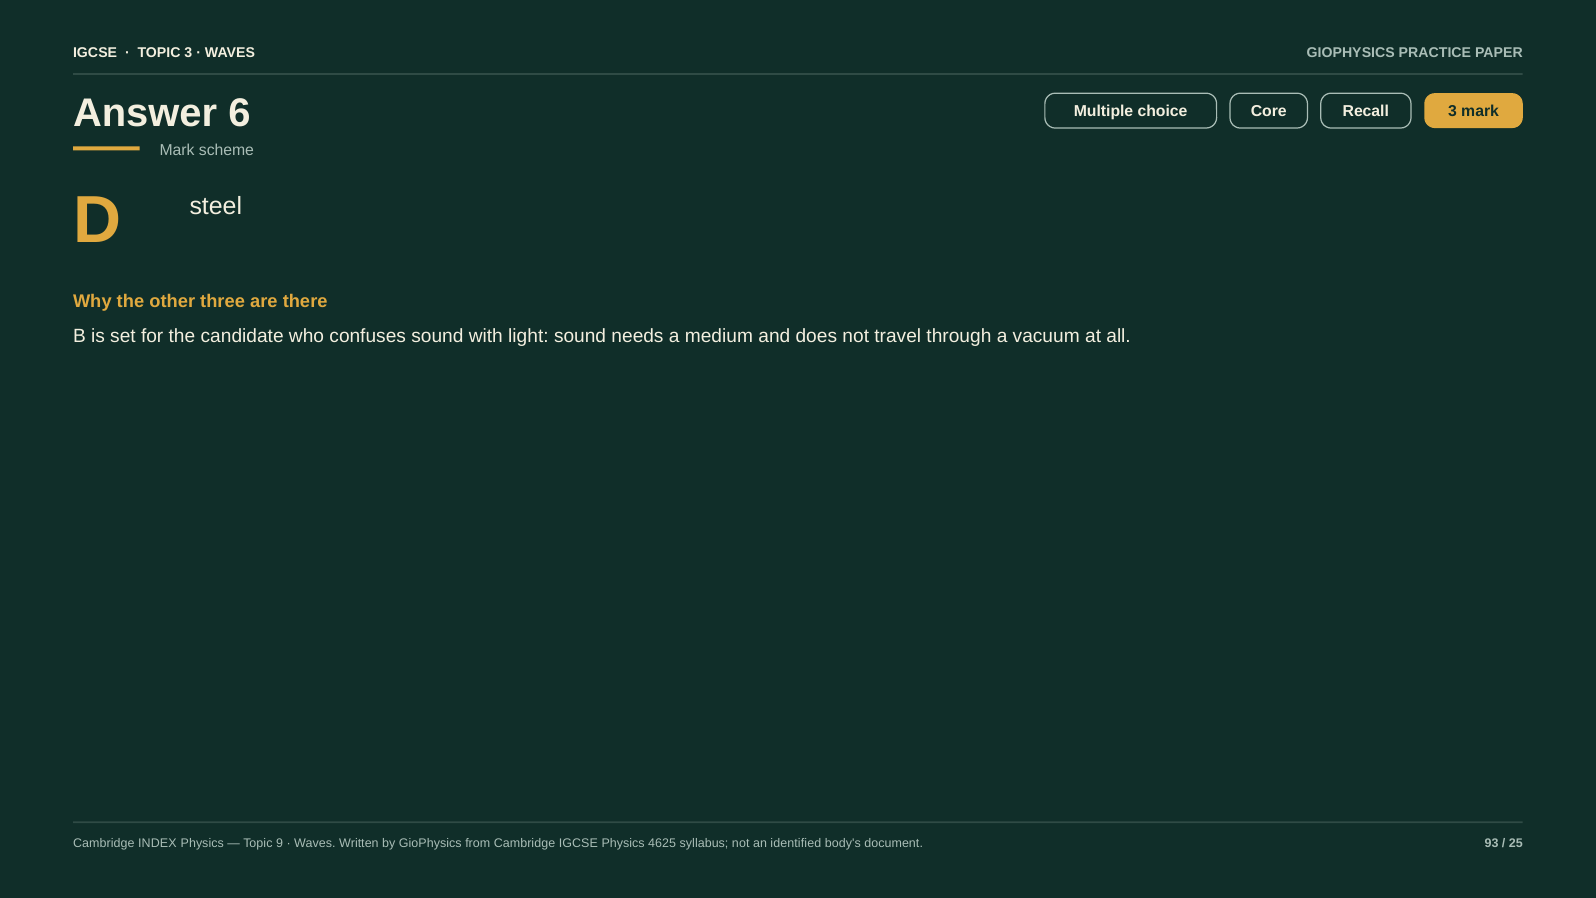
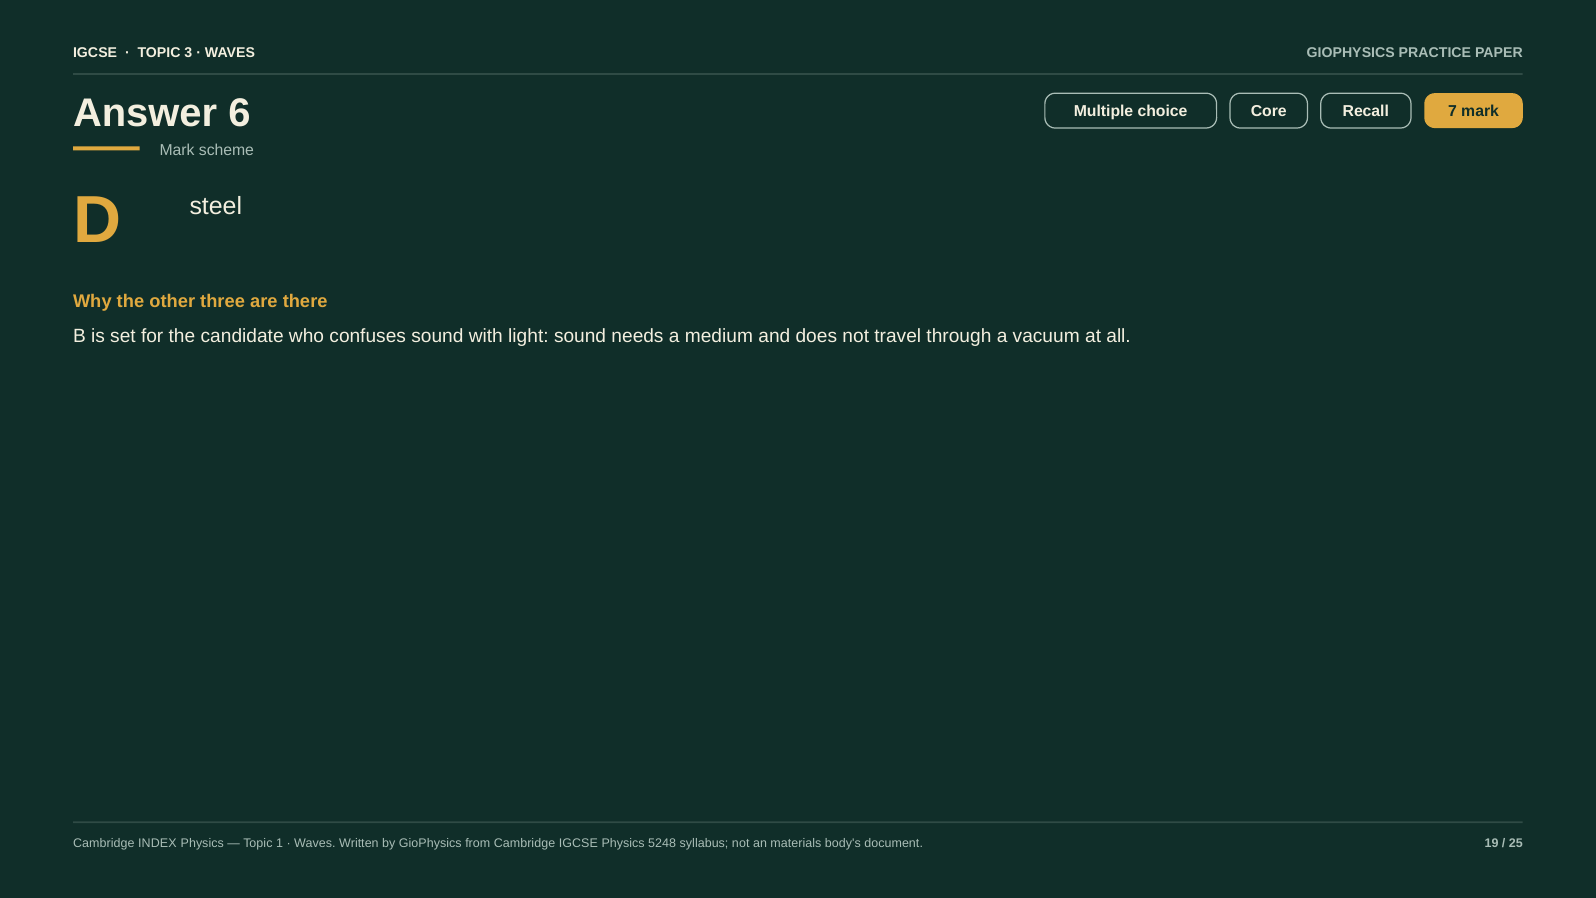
6 3: 3 -> 7 (1453, 112)
9: 9 -> 1 (279, 843)
4625: 4625 -> 5248 (662, 843)
identified: identified -> materials (796, 843)
93: 93 -> 19 (1491, 843)
